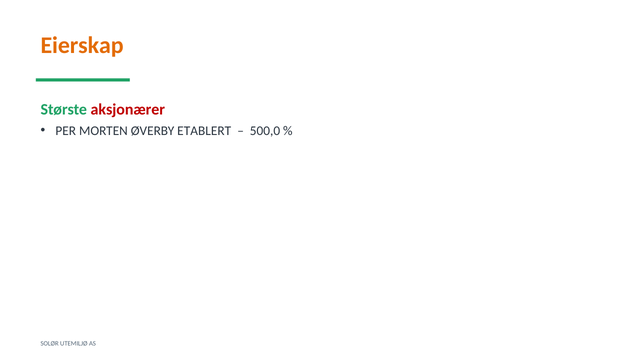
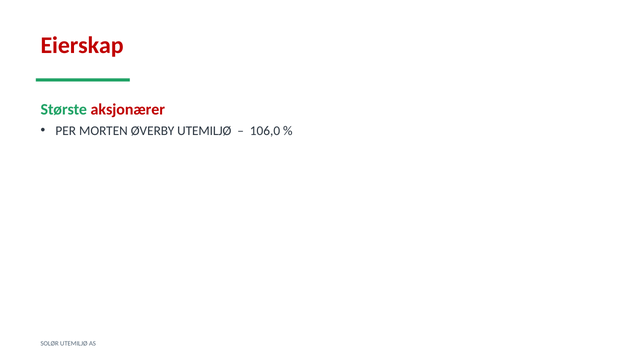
Eierskap colour: orange -> red (82, 45)
ØVERBY ETABLERT: ETABLERT -> UTEMILJØ (204, 131)
500,0: 500,0 -> 106,0 (265, 131)
